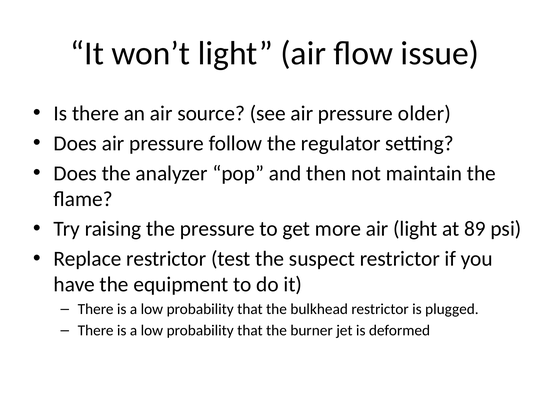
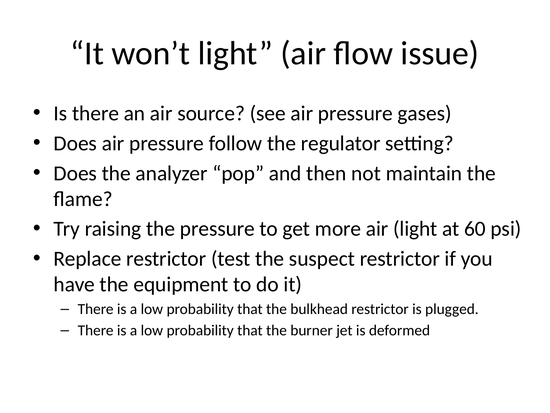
older: older -> gases (425, 113)
89: 89 -> 60 (475, 229)
